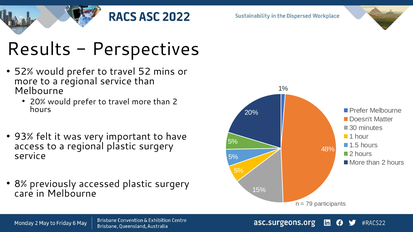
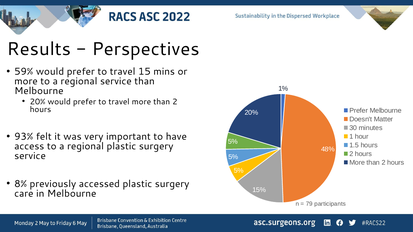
52%: 52% -> 59% (24, 72)
52: 52 -> 15 (144, 72)
